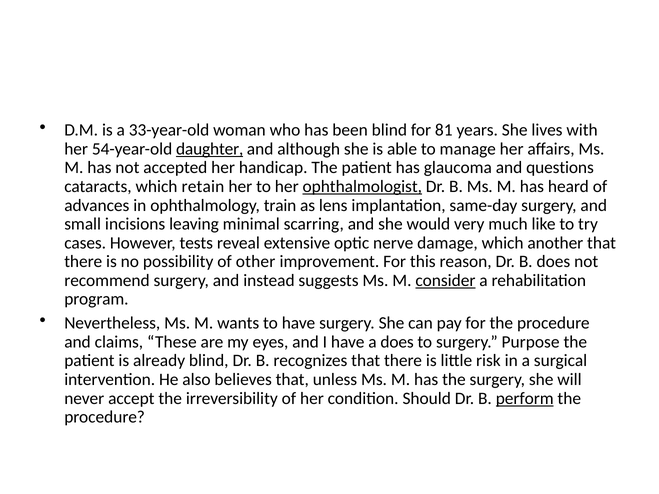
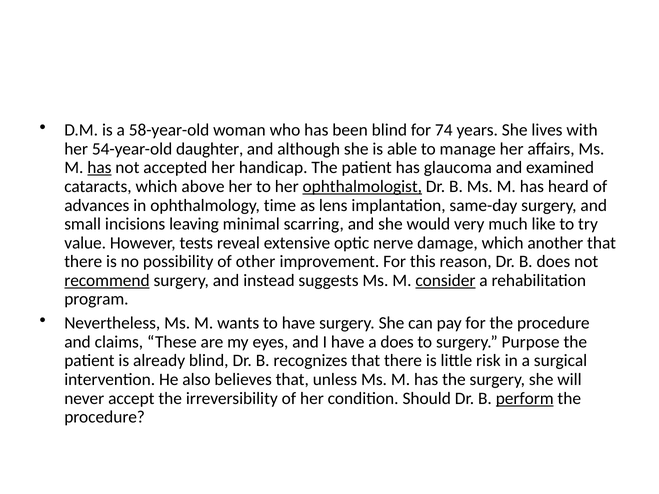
33-year-old: 33-year-old -> 58-year-old (169, 130)
81: 81 -> 74 (444, 130)
daughter underline: present -> none (210, 149)
has underline: none -> present (99, 168)
questions: questions -> examined (560, 168)
retain: retain -> above (203, 187)
train: train -> time (280, 205)
cases: cases -> value (85, 243)
recommend underline: none -> present (107, 281)
